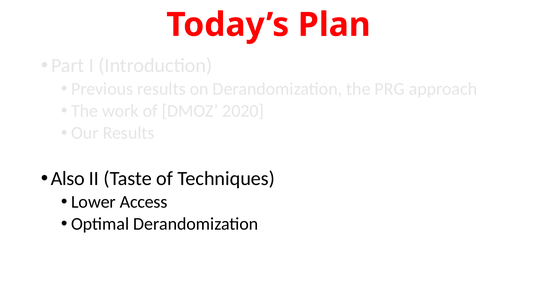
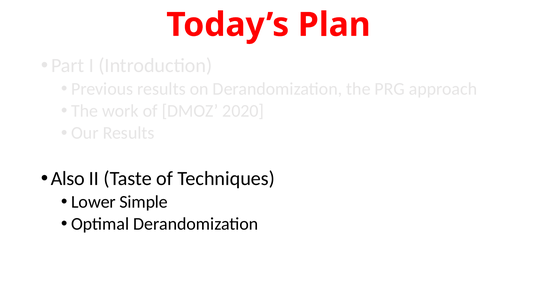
Access: Access -> Simple (144, 202)
